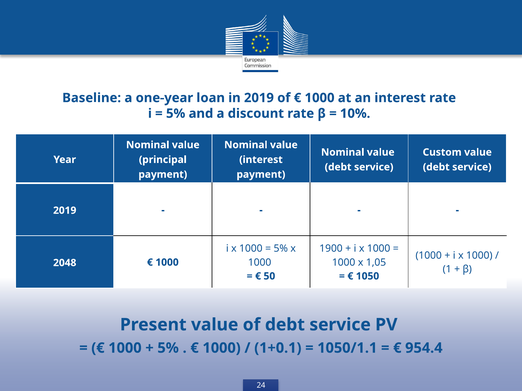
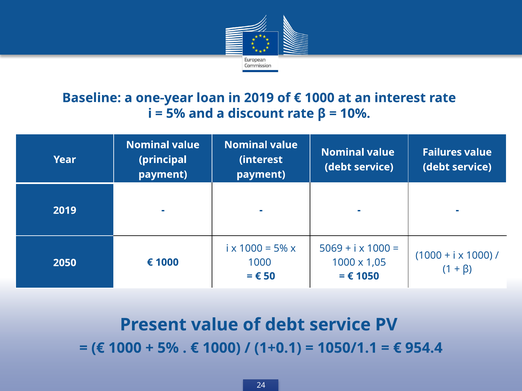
Custom: Custom -> Failures (442, 152)
1900: 1900 -> 5069 (331, 249)
2048: 2048 -> 2050 (65, 263)
